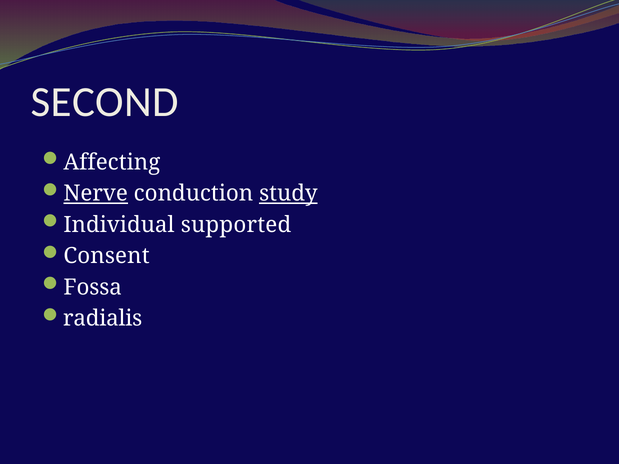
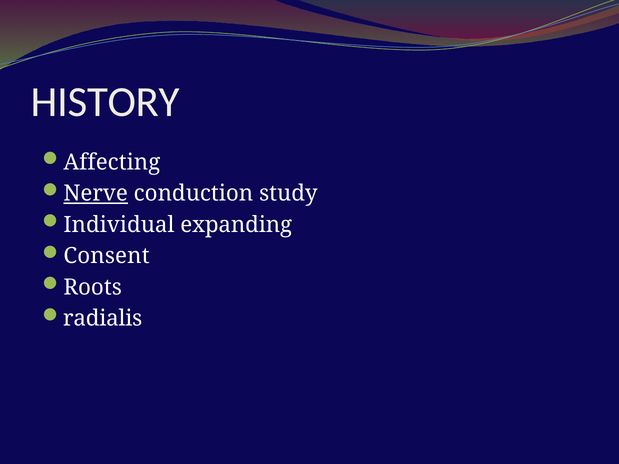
SECOND: SECOND -> HISTORY (105, 102)
study underline: present -> none (288, 194)
supported: supported -> expanding (236, 225)
Fossa: Fossa -> Roots (93, 288)
